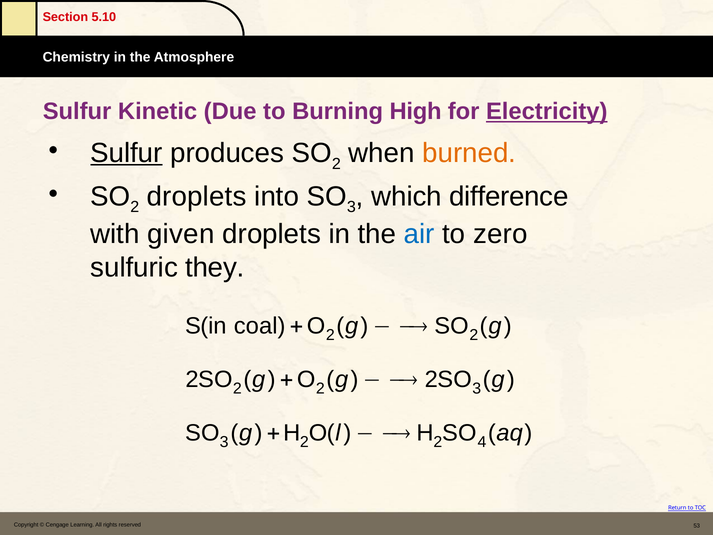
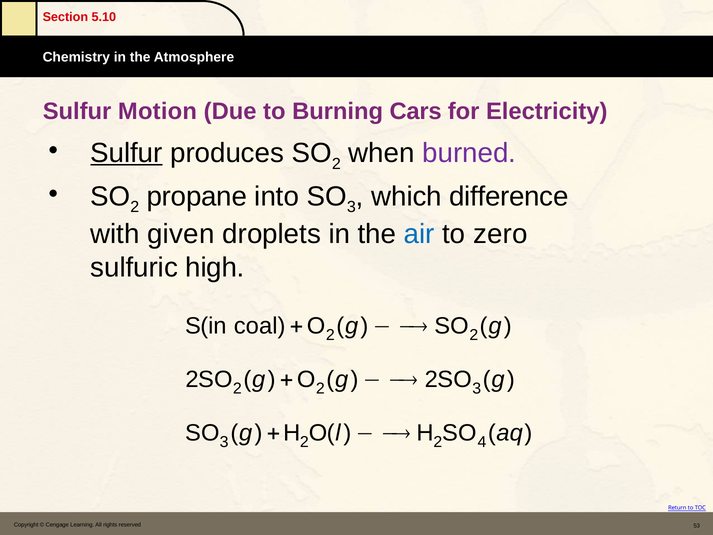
Kinetic: Kinetic -> Motion (157, 112)
High: High -> Cars (416, 112)
Electricity underline: present -> none (547, 112)
burned colour: orange -> purple (469, 153)
droplets: droplets -> propane (197, 196)
they: they -> high (215, 267)
